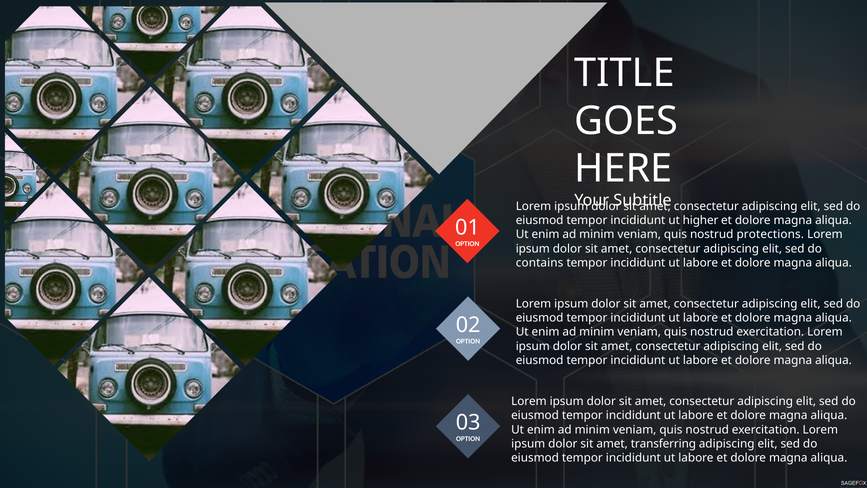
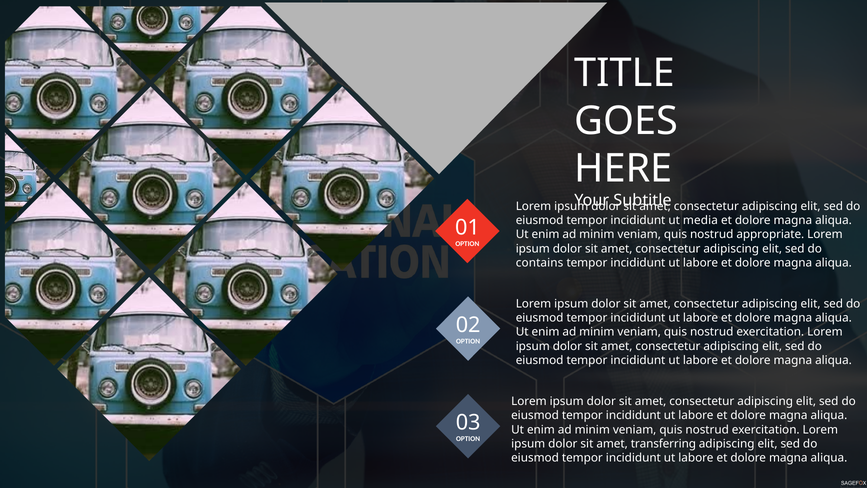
higher: higher -> media (700, 220)
protections: protections -> appropriate (770, 234)
